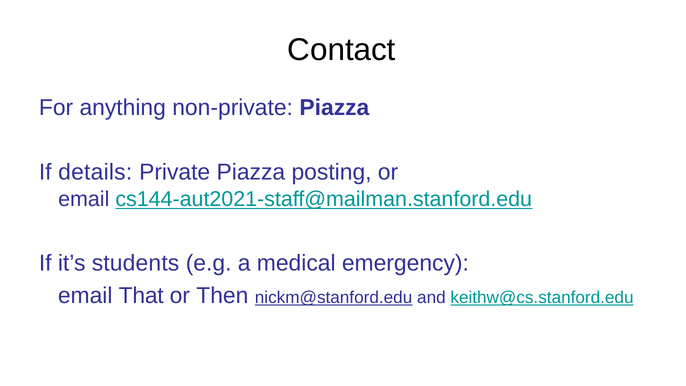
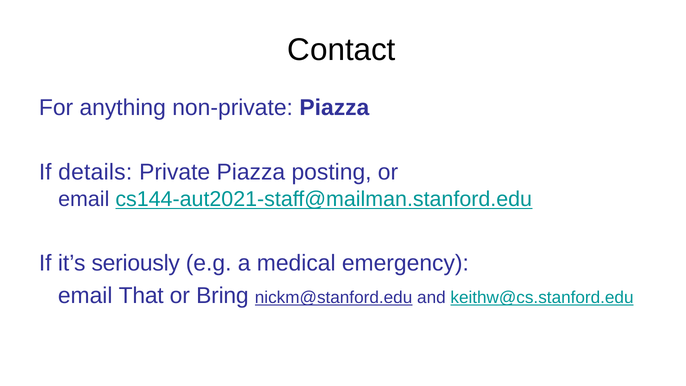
students: students -> seriously (136, 263)
Then: Then -> Bring (222, 295)
